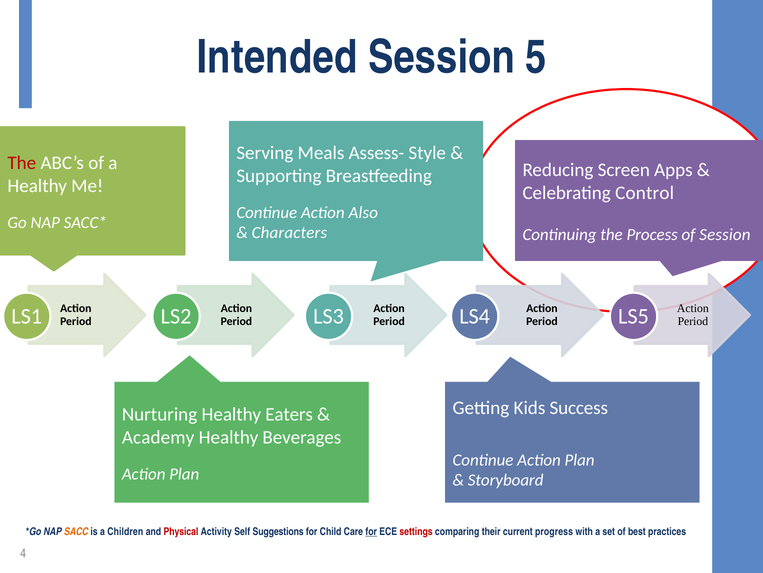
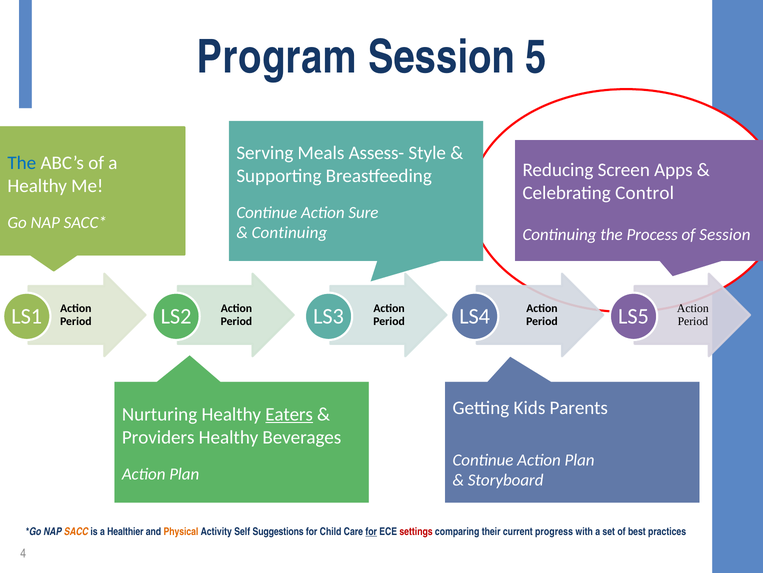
Intended: Intended -> Program (277, 57)
The colour: red -> blue (22, 163)
Also: Also -> Sure (363, 212)
Characters: Characters -> Continuing (289, 233)
Success: Success -> Parents (579, 407)
Eaters underline: none -> present (289, 414)
Academy: Academy -> Providers (158, 437)
Children: Children -> Healthier (125, 531)
Physical colour: red -> orange (181, 531)
